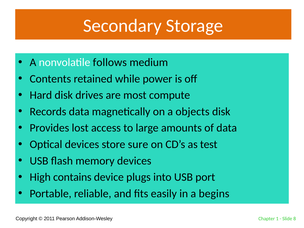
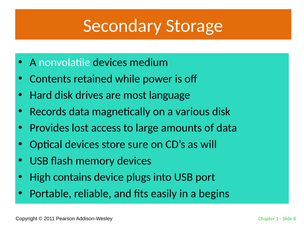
nonvolatile follows: follows -> devices (110, 62)
compute: compute -> language (170, 95)
objects: objects -> various (193, 112)
test: test -> will (209, 144)
